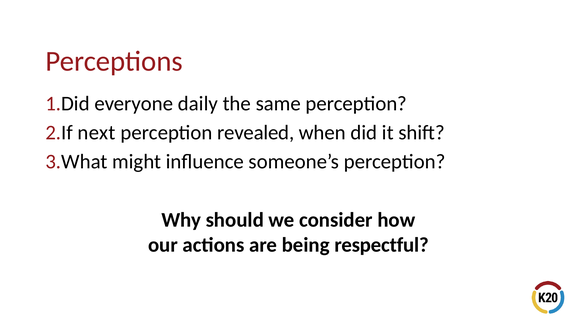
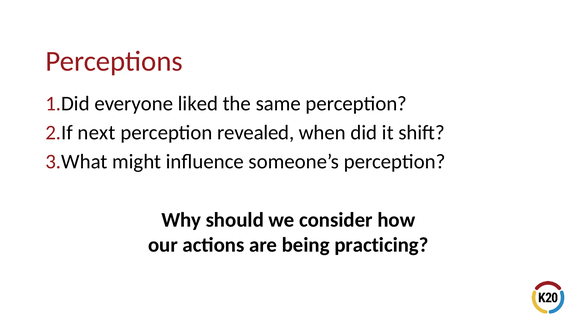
daily: daily -> liked (198, 103)
respectful: respectful -> practicing (381, 245)
